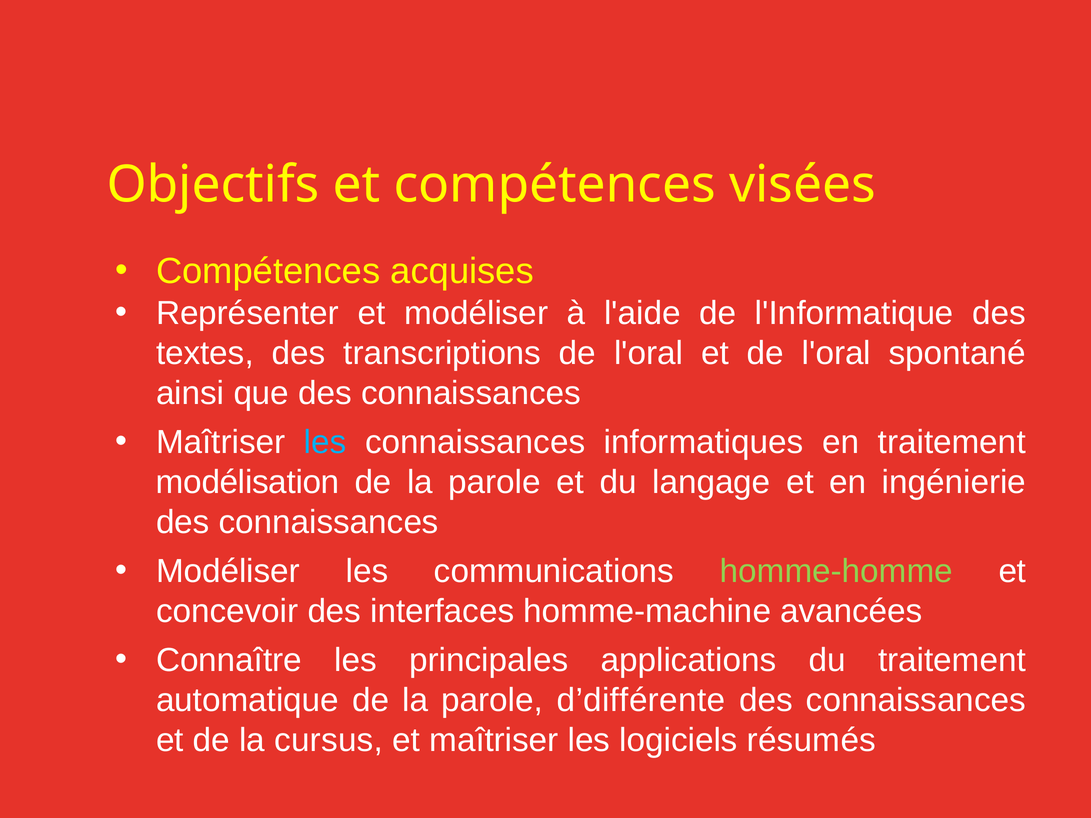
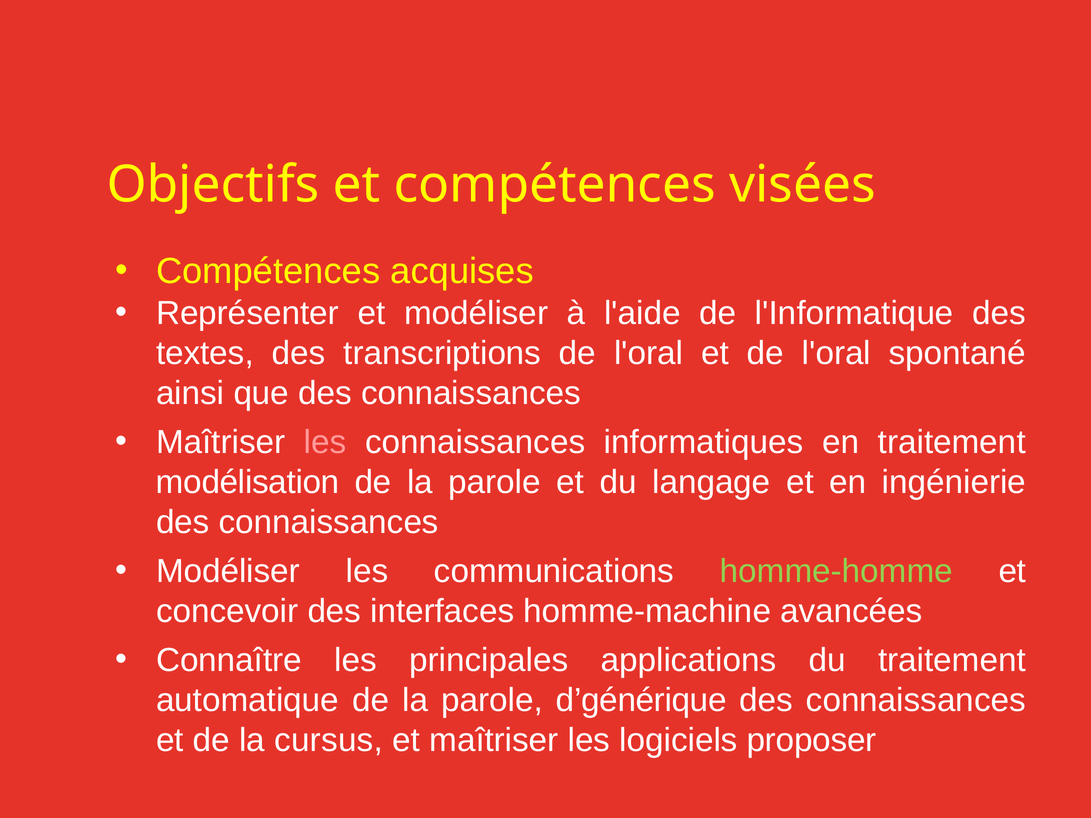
les colour: light blue -> pink (325, 442)
d’différente: d’différente -> d’générique (641, 700)
résumés: résumés -> proposer (812, 740)
